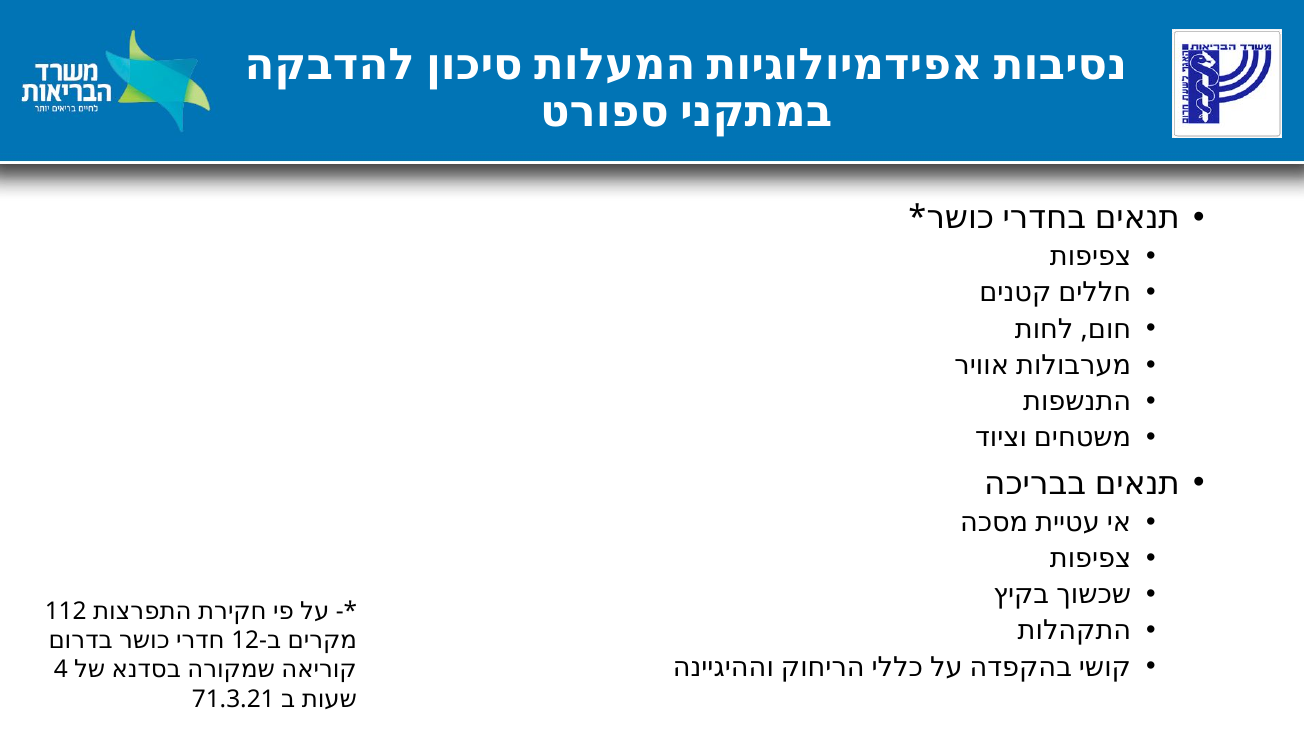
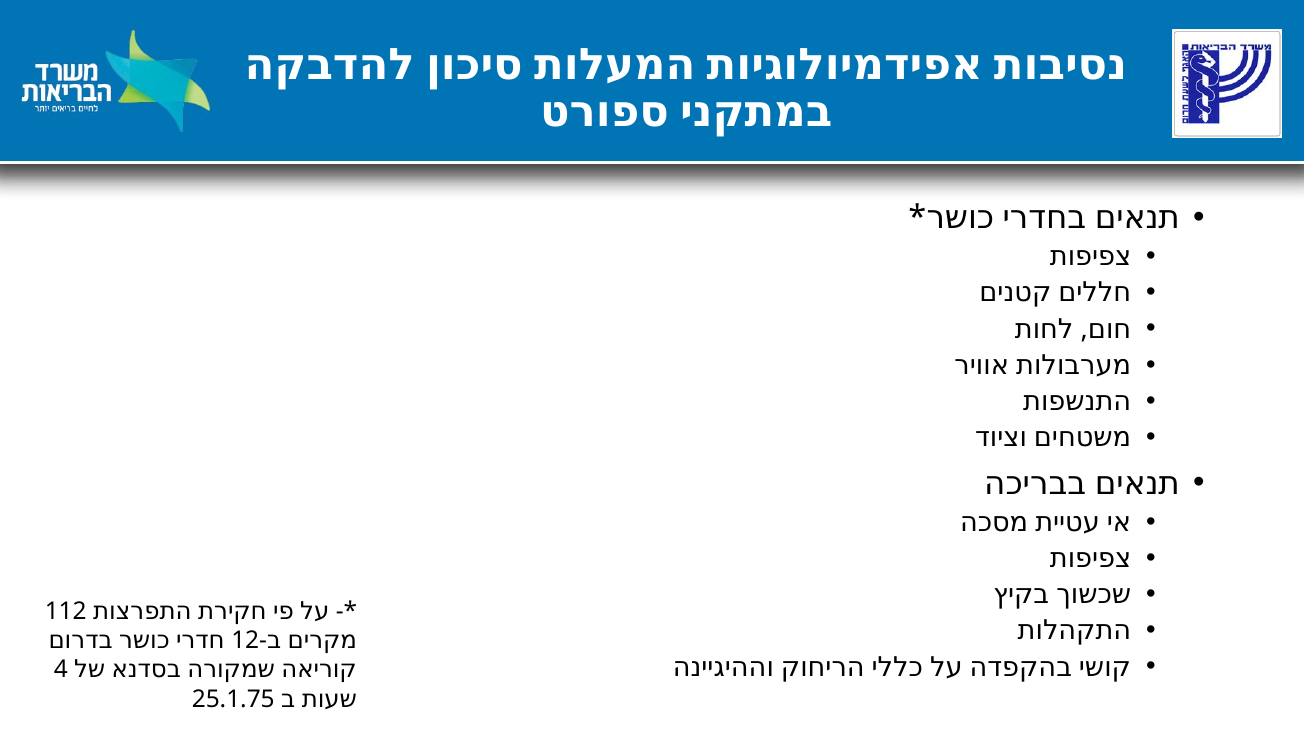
71.3.21: 71.3.21 -> 25.1.75 (233, 699)
